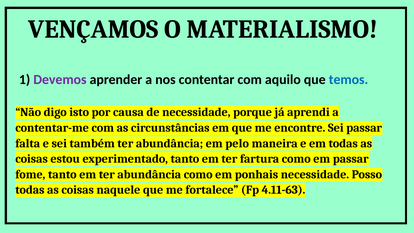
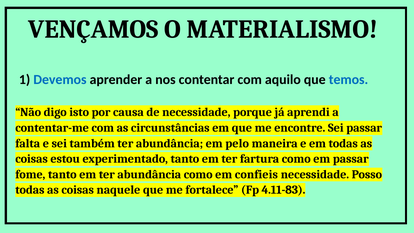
Devemos colour: purple -> blue (60, 80)
ponhais: ponhais -> confieis (256, 174)
4.11-63: 4.11-63 -> 4.11-83 (284, 190)
